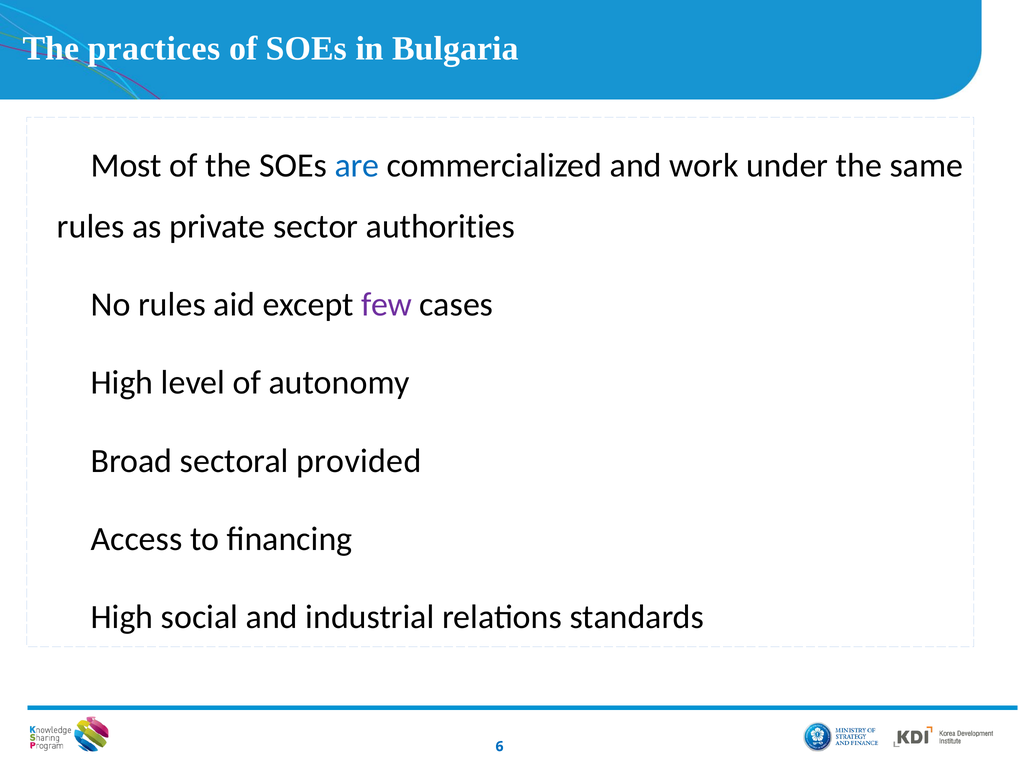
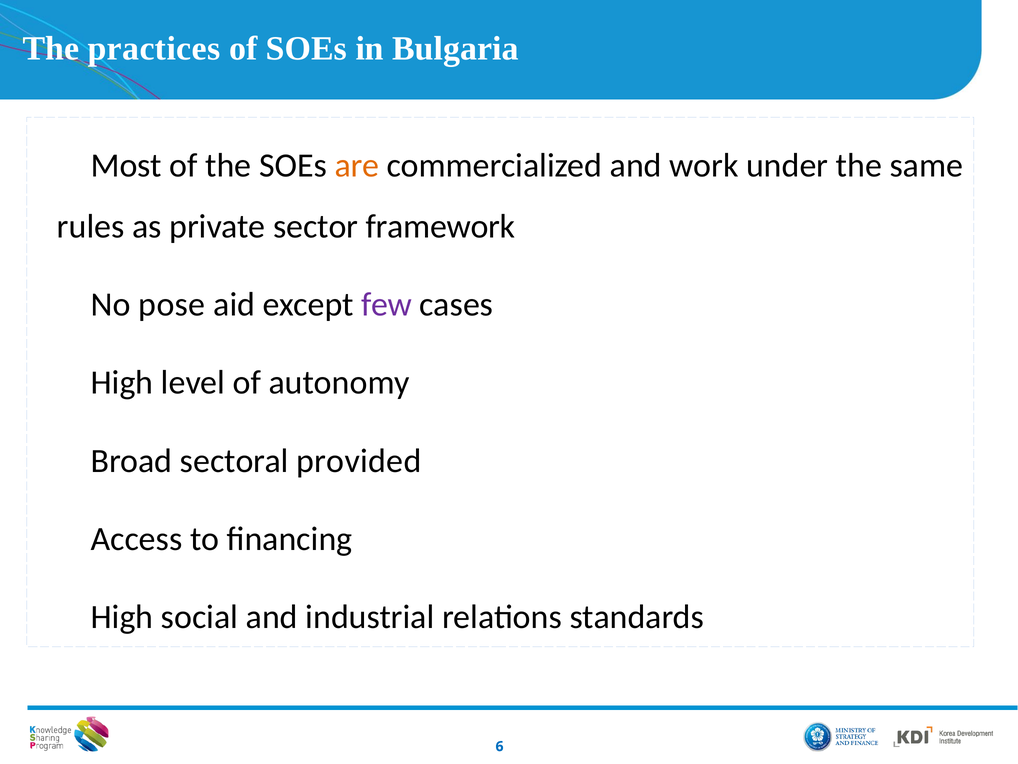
are colour: blue -> orange (357, 165)
authorities: authorities -> framework (441, 226)
rules: rules -> pose (172, 304)
